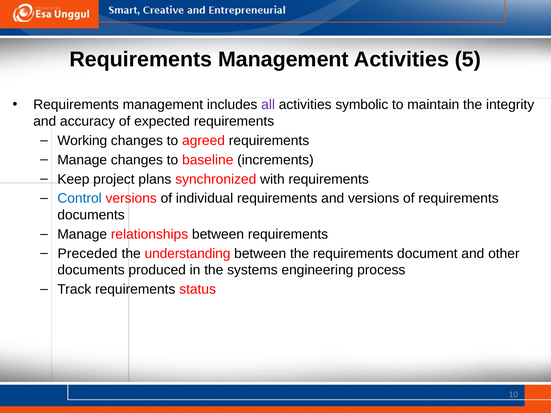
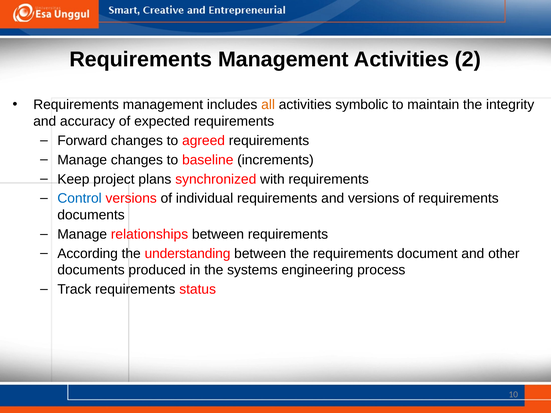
5: 5 -> 2 (468, 59)
all colour: purple -> orange (268, 105)
Working: Working -> Forward (82, 141)
Preceded: Preceded -> According (88, 254)
